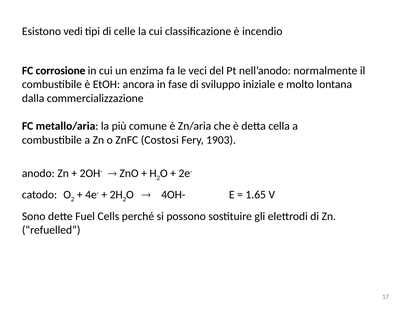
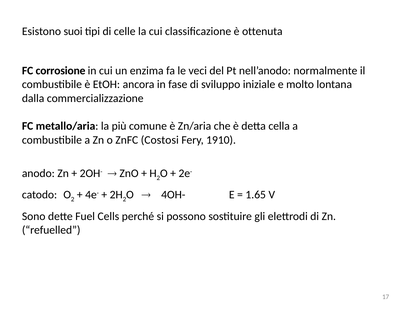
vedi: vedi -> suoi (73, 31)
incendio: incendio -> ottenuta (262, 31)
1903: 1903 -> 1910 (221, 140)
